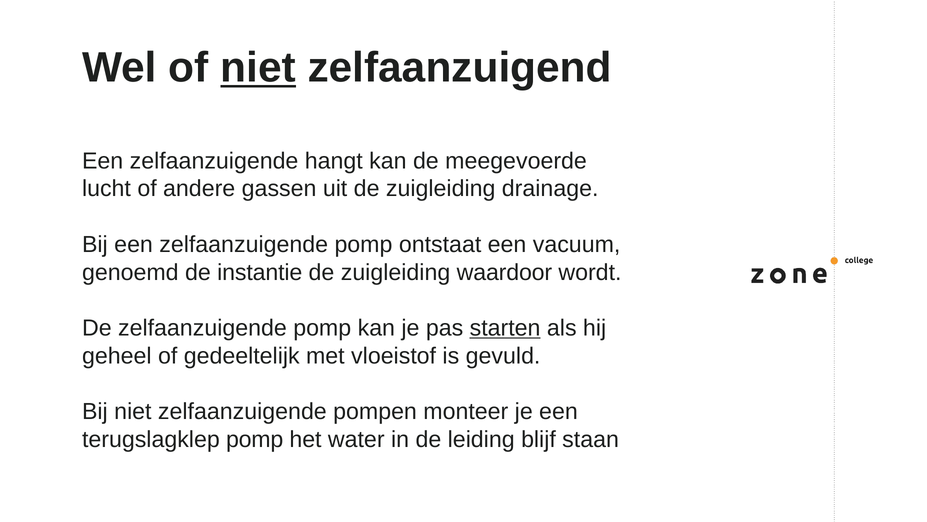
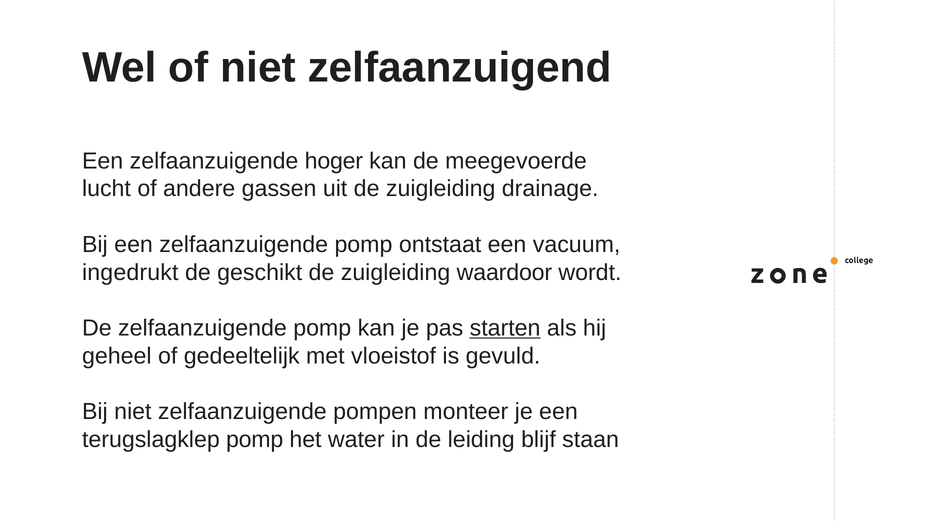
niet underline: present -> none (258, 68)
hangt: hangt -> hoger (334, 161)
genoemd: genoemd -> ingedrukt (130, 272)
instantie: instantie -> geschikt (260, 272)
